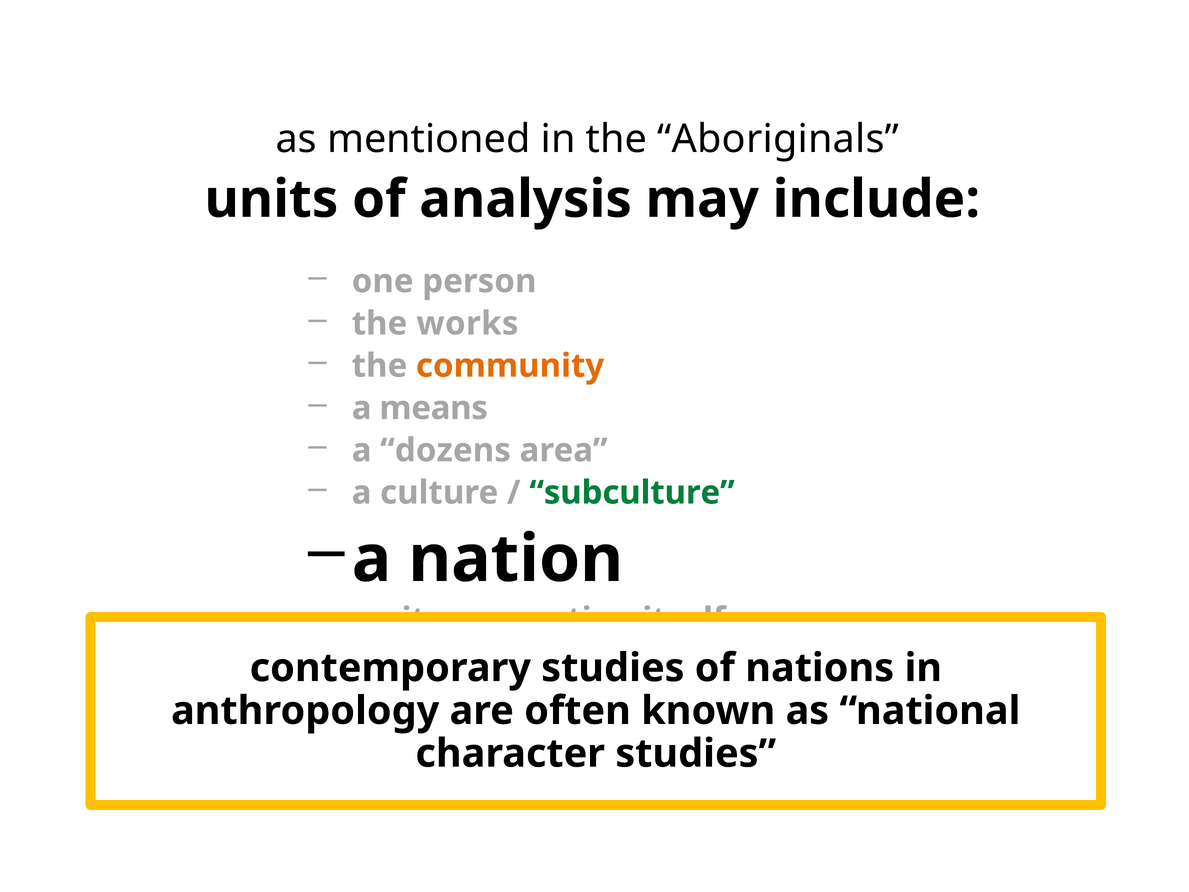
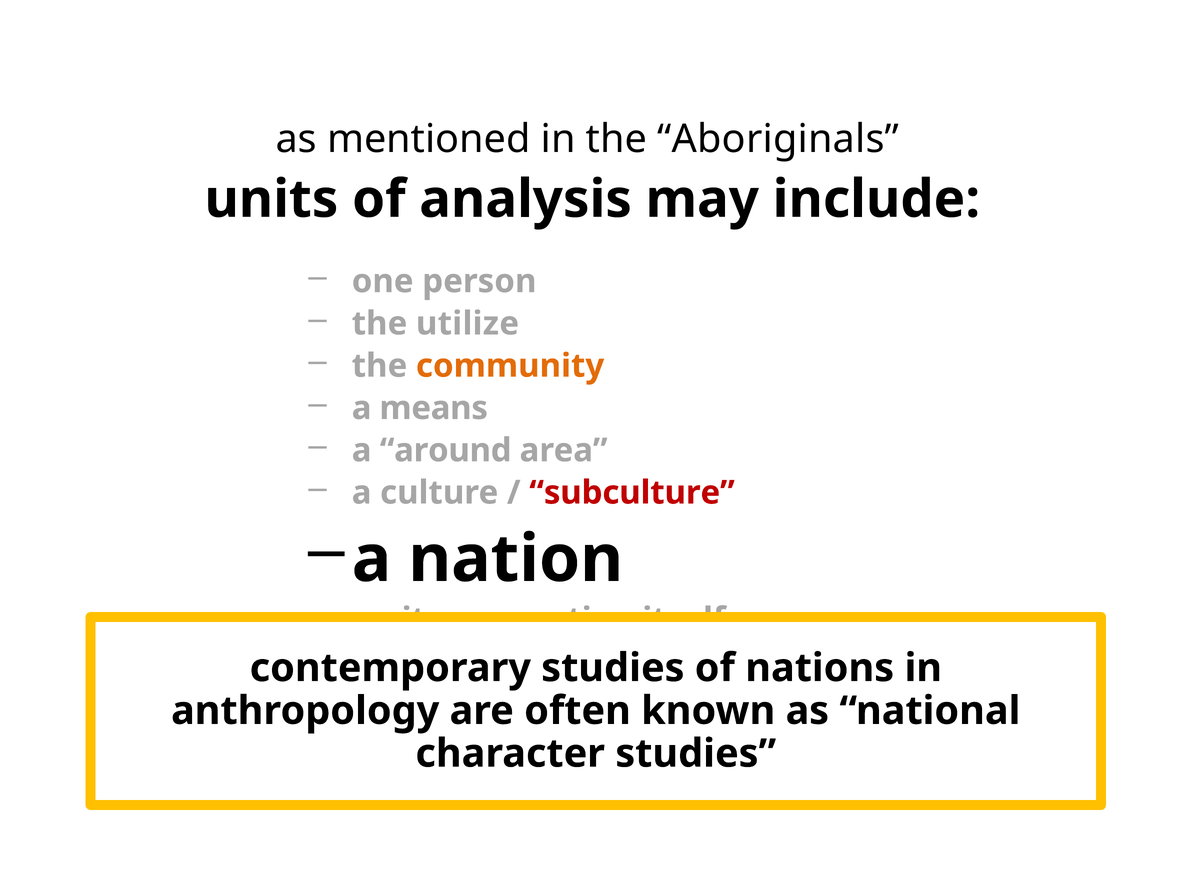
works: works -> utilize (467, 323)
dozens: dozens -> around (446, 450)
subculture colour: green -> red (632, 493)
